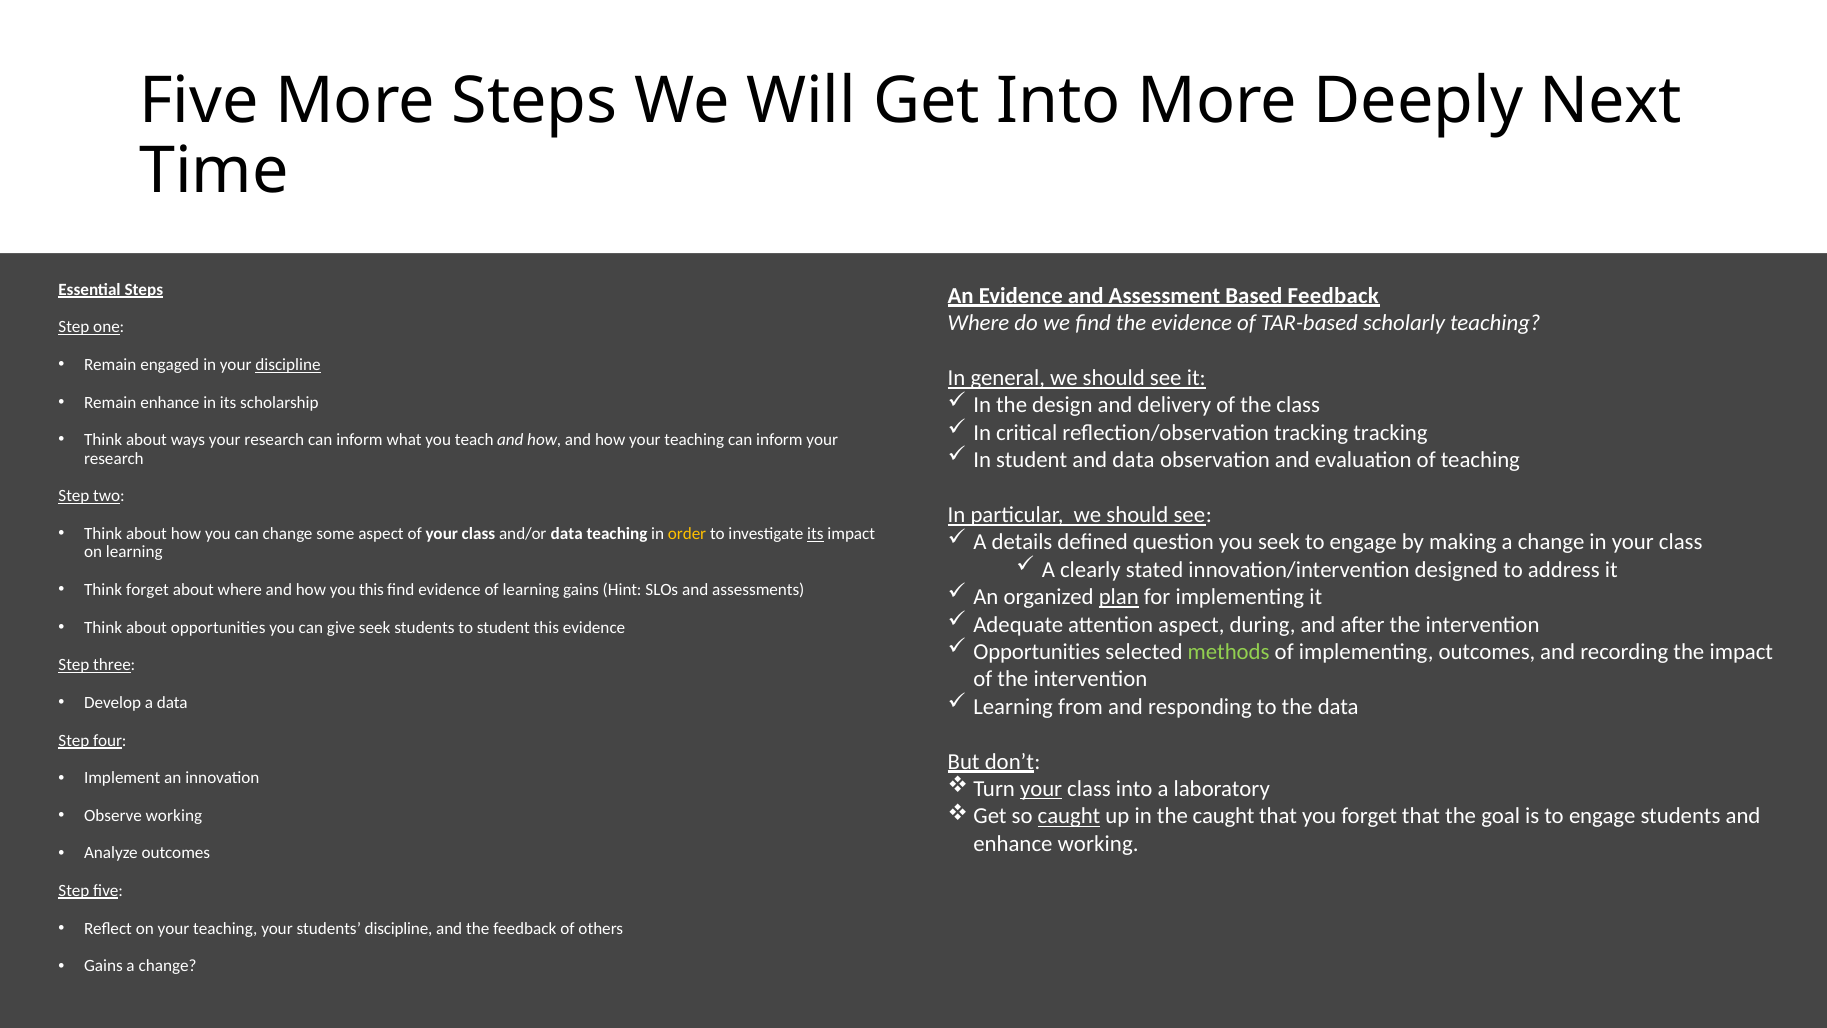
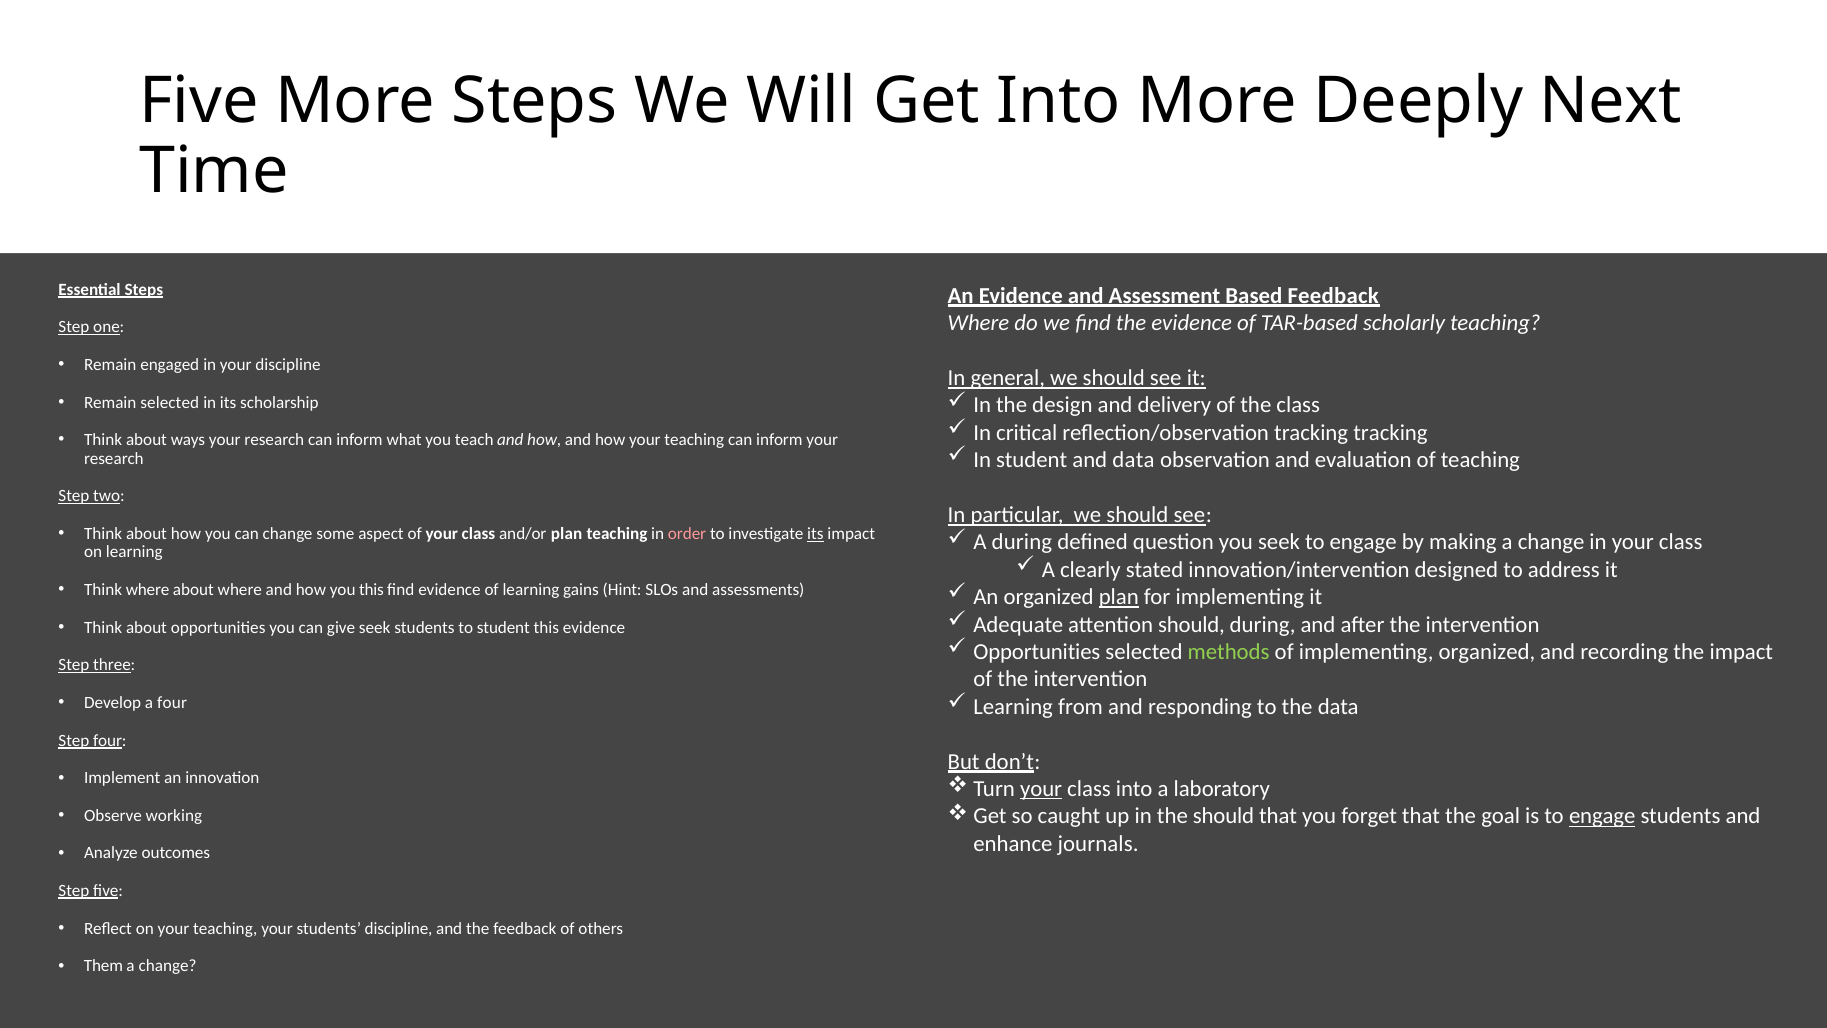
discipline underline: present -> none (288, 365)
Remain enhance: enhance -> selected (170, 402)
and/or data: data -> plan (567, 534)
order colour: yellow -> pink (687, 534)
A details: details -> during (1022, 542)
Think forget: forget -> where (148, 590)
attention aspect: aspect -> should (1192, 624)
implementing outcomes: outcomes -> organized (1487, 652)
a data: data -> four (172, 703)
caught underline: present -> none (1069, 816)
the caught: caught -> should (1224, 816)
engage underline: none -> present (1602, 816)
enhance working: working -> journals (1098, 844)
Gains: Gains -> Them (104, 966)
